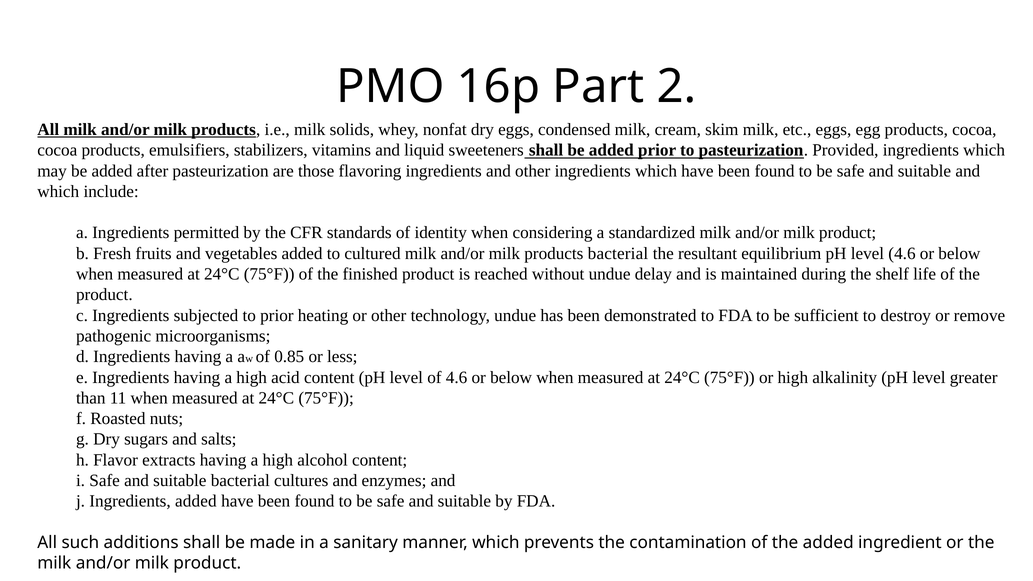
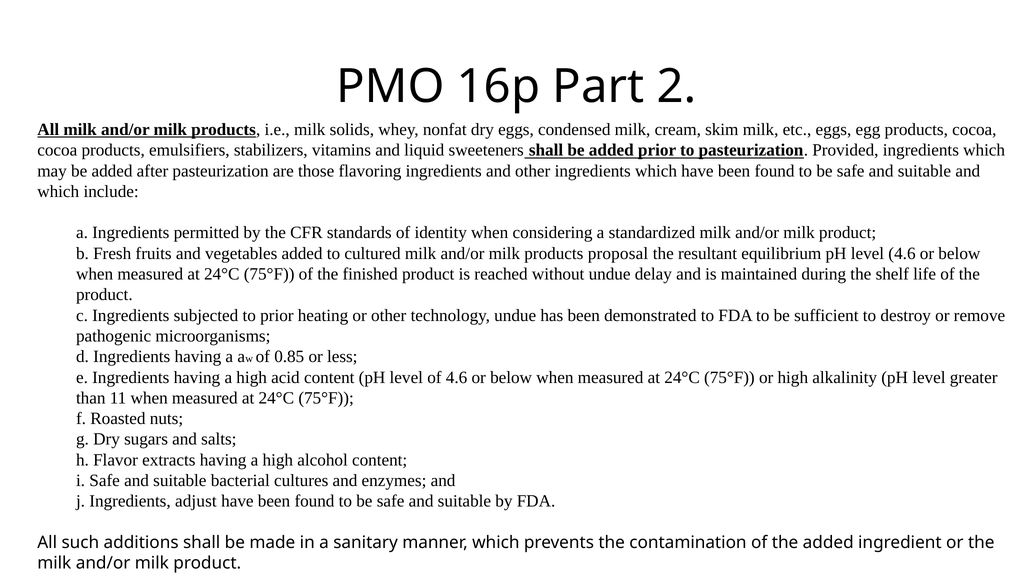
products bacterial: bacterial -> proposal (618, 253)
Ingredients added: added -> adjust (196, 501)
